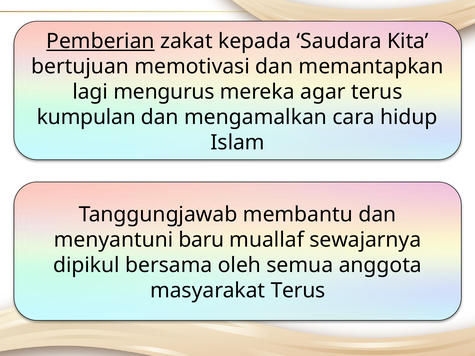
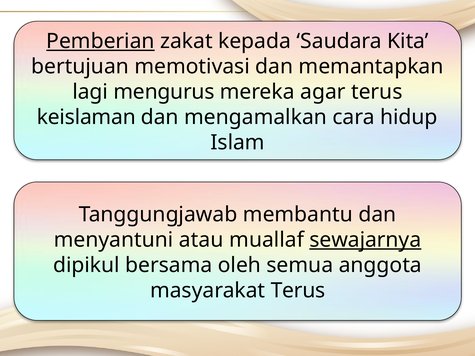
kumpulan: kumpulan -> keislaman (86, 117)
baru: baru -> atau (201, 240)
sewajarnya underline: none -> present (365, 240)
